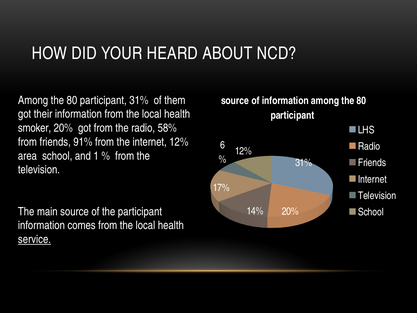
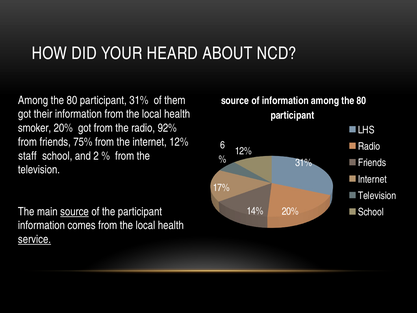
58%: 58% -> 92% (167, 128)
91%: 91% -> 75% (83, 142)
area: area -> staff (27, 156)
1: 1 -> 2 (96, 156)
source underline: none -> present (74, 211)
